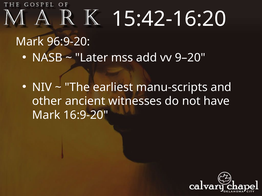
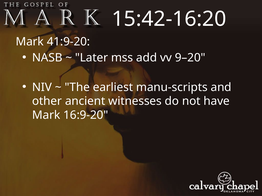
96:9-20: 96:9-20 -> 41:9-20 (68, 42)
